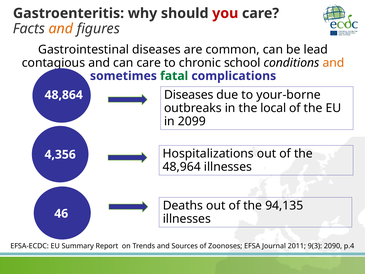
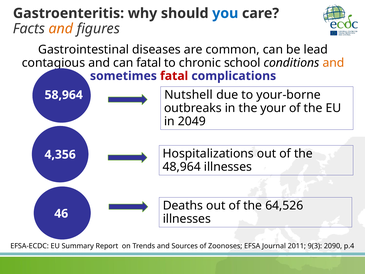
you colour: red -> blue (225, 13)
can care: care -> fatal (149, 63)
fatal colour: green -> red (174, 76)
Diseases: Diseases -> Nutshell (189, 95)
48,864: 48,864 -> 58,964 (64, 95)
local: local -> your (273, 108)
2099: 2099 -> 2049 (192, 121)
94,135: 94,135 -> 64,526 (284, 205)
